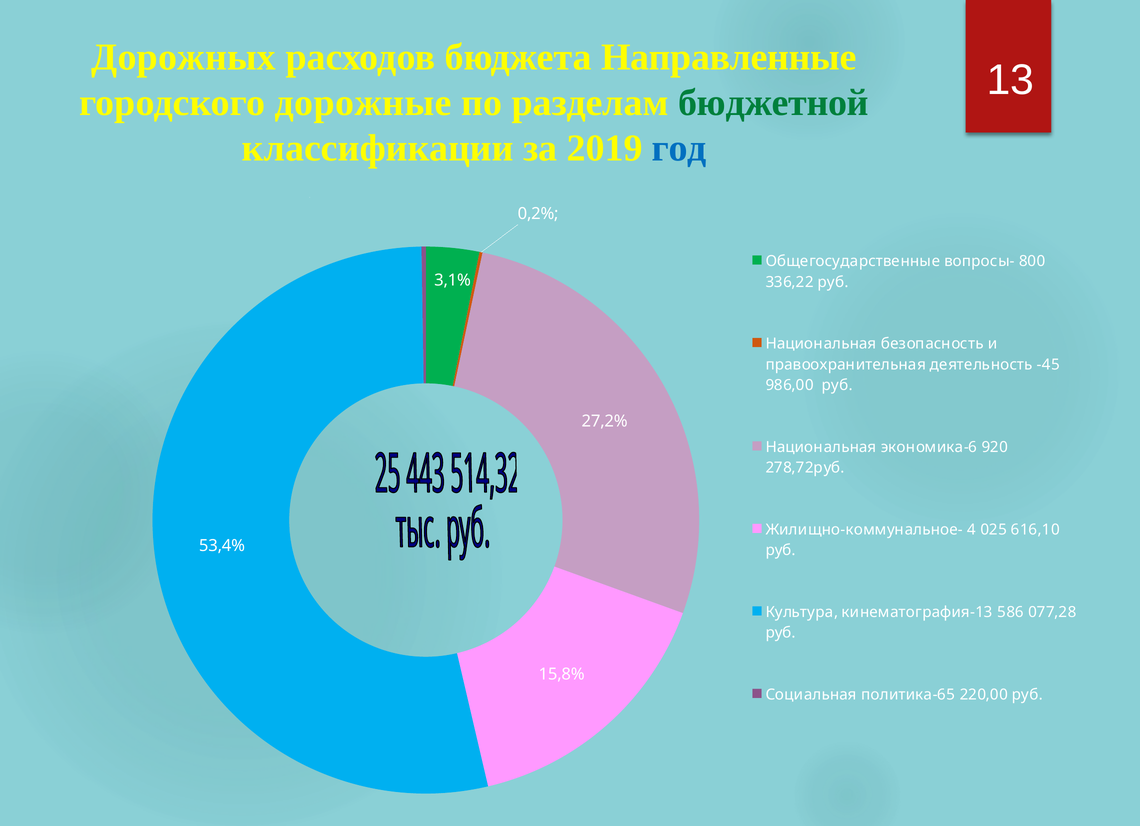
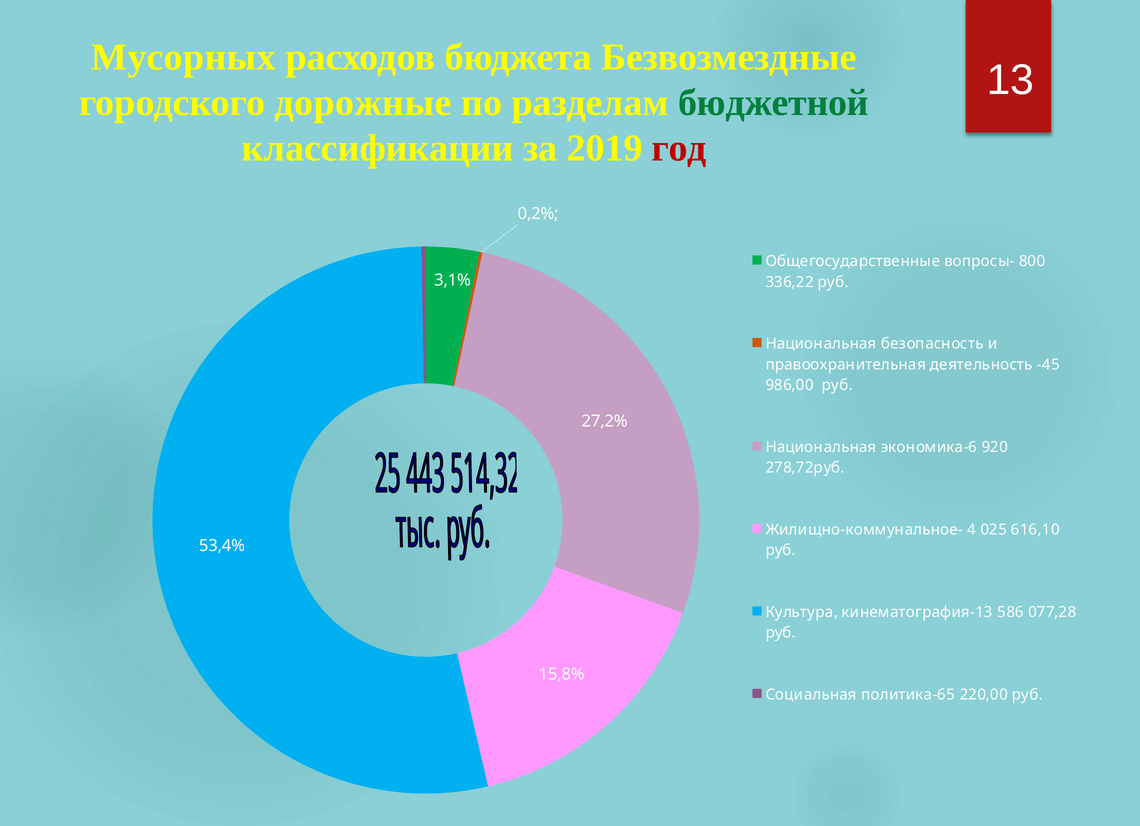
Дорожных: Дорожных -> Мусорных (184, 57)
Направленные: Направленные -> Безвозмездные (729, 57)
год colour: blue -> red (679, 148)
